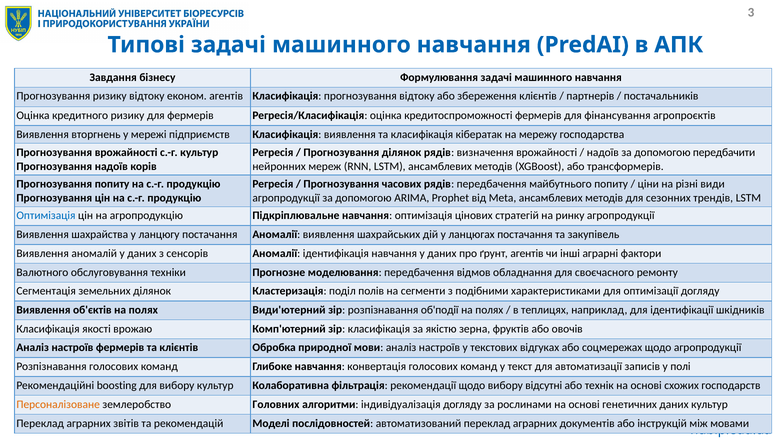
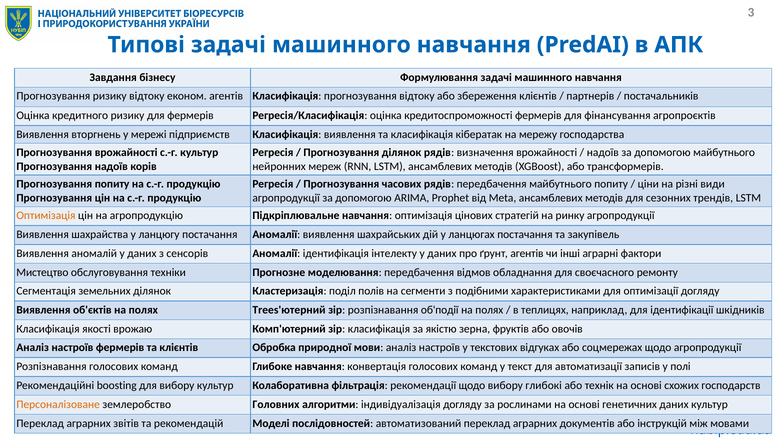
допомогою передбачити: передбачити -> майбутнього (724, 152)
Оптимізація colour: blue -> orange (46, 216)
ідентифікація навчання: навчання -> інтелекту (394, 253)
Валютного: Валютного -> Мистецтво (42, 272)
Види'ютерний: Види'ютерний -> Trees'ютерний (289, 310)
відсутні: відсутні -> глибокі (544, 385)
